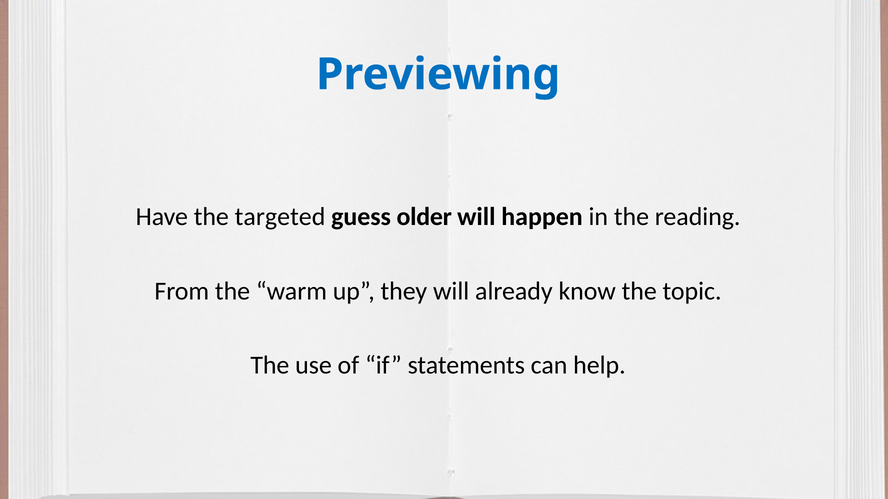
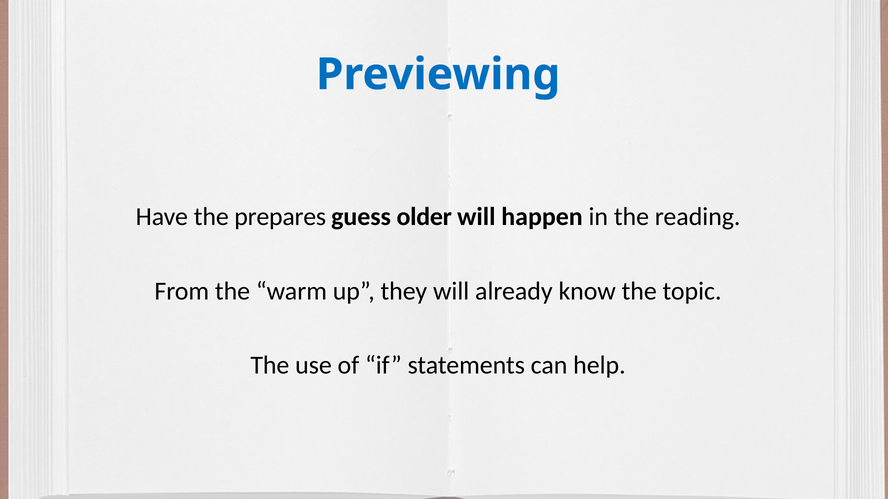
targeted: targeted -> prepares (280, 217)
